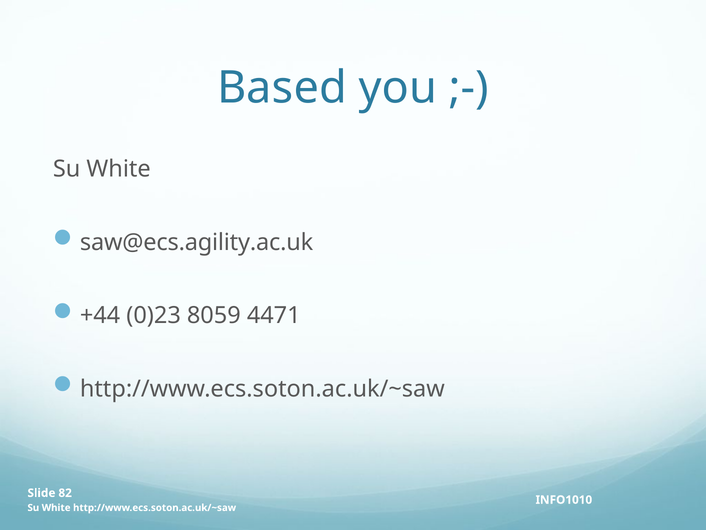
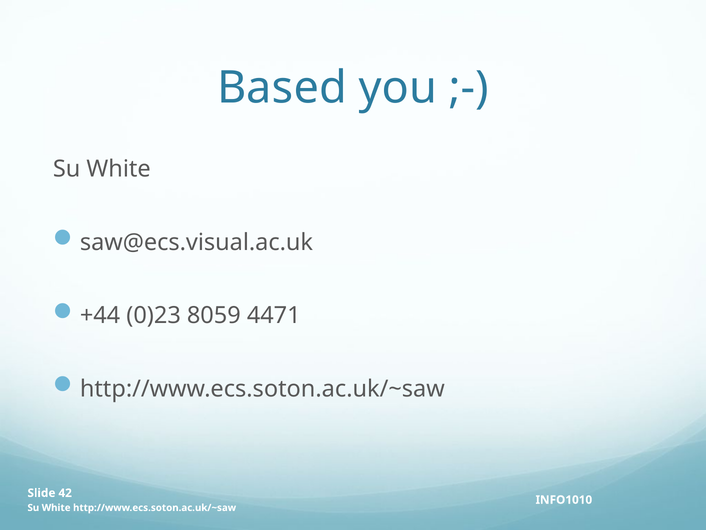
saw@ecs.agility.ac.uk: saw@ecs.agility.ac.uk -> saw@ecs.visual.ac.uk (196, 242)
82: 82 -> 42 (65, 493)
